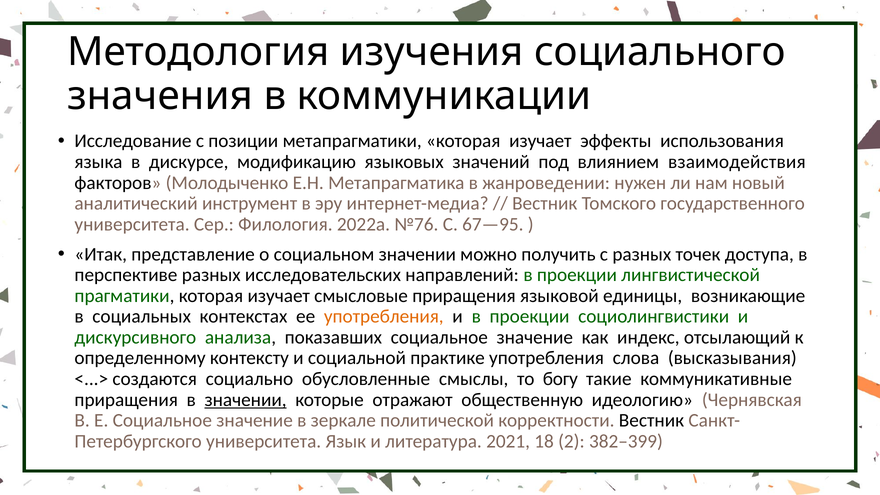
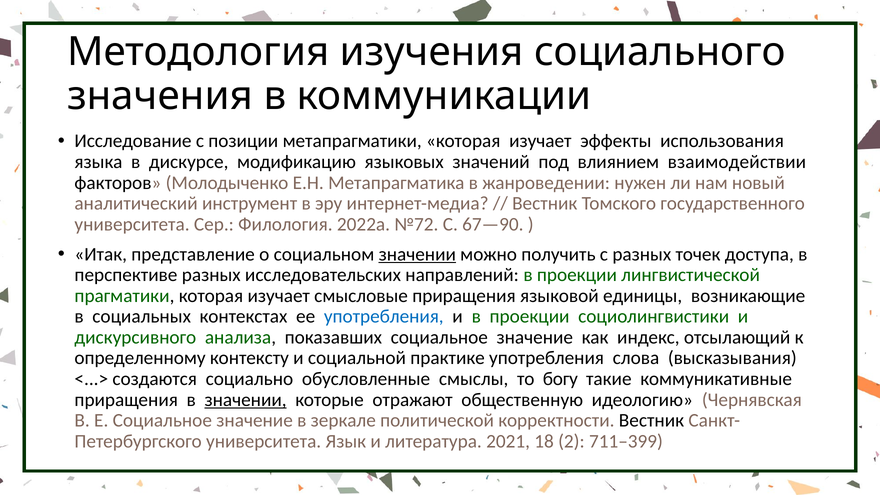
взаимодействия: взаимодействия -> взаимодействии (737, 162)
№76: №76 -> №72 (416, 224)
67—95: 67—95 -> 67—90 (493, 224)
значении underline: none -> present (417, 254)
употребления colour: orange -> blue (384, 317)
382–399: 382–399 -> 711–399 (626, 441)
